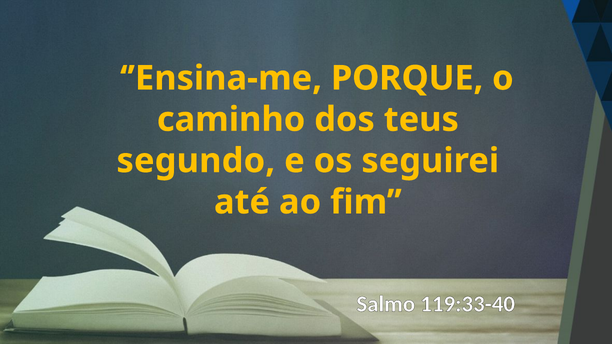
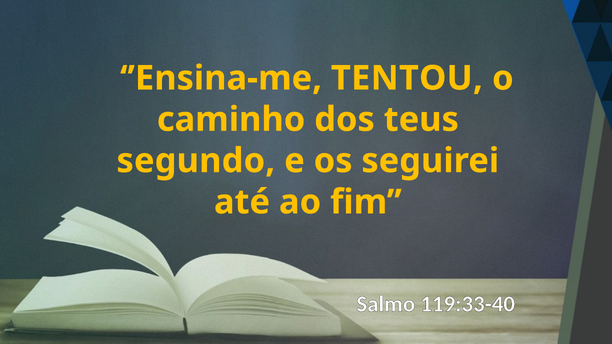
PORQUE: PORQUE -> TENTOU (407, 78)
